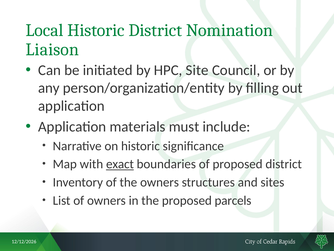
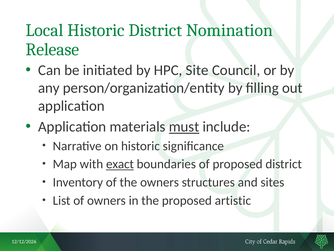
Liaison: Liaison -> Release (52, 49)
must underline: none -> present (184, 127)
parcels: parcels -> artistic (233, 200)
